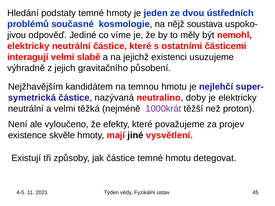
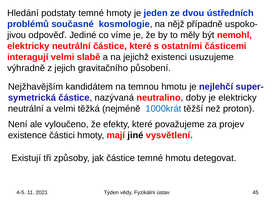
soustava: soustava -> případně (205, 24)
1000krát colour: purple -> blue (163, 109)
skvěle: skvěle -> částici (62, 135)
